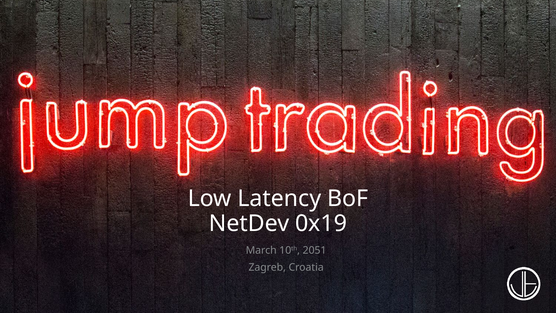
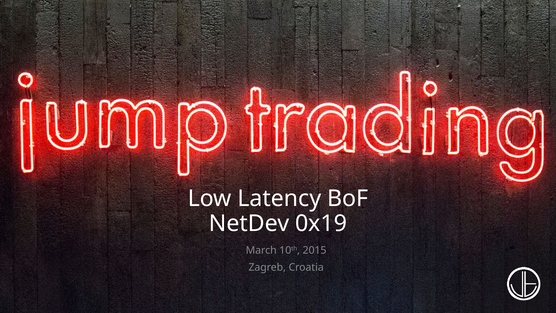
2051: 2051 -> 2015 (315, 250)
